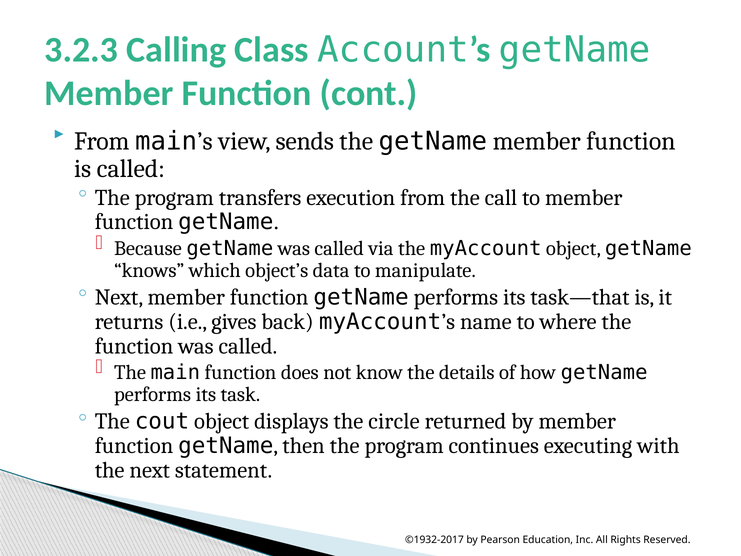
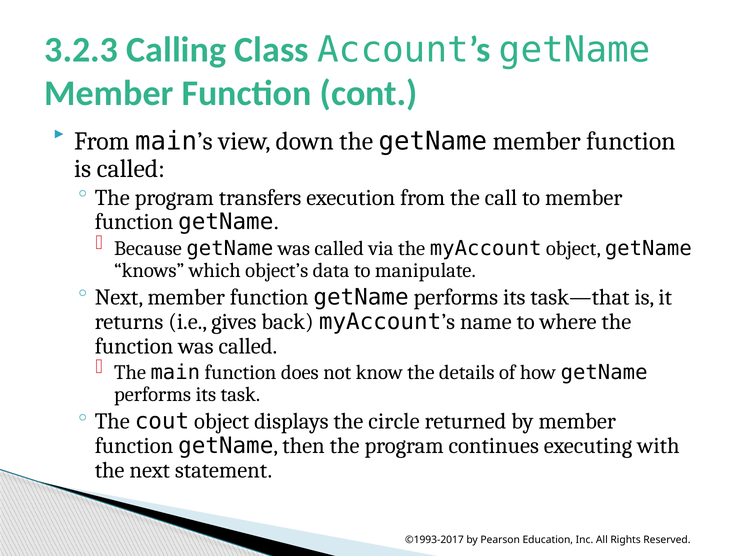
sends: sends -> down (305, 141)
©1932-2017: ©1932-2017 -> ©1993-2017 (434, 540)
